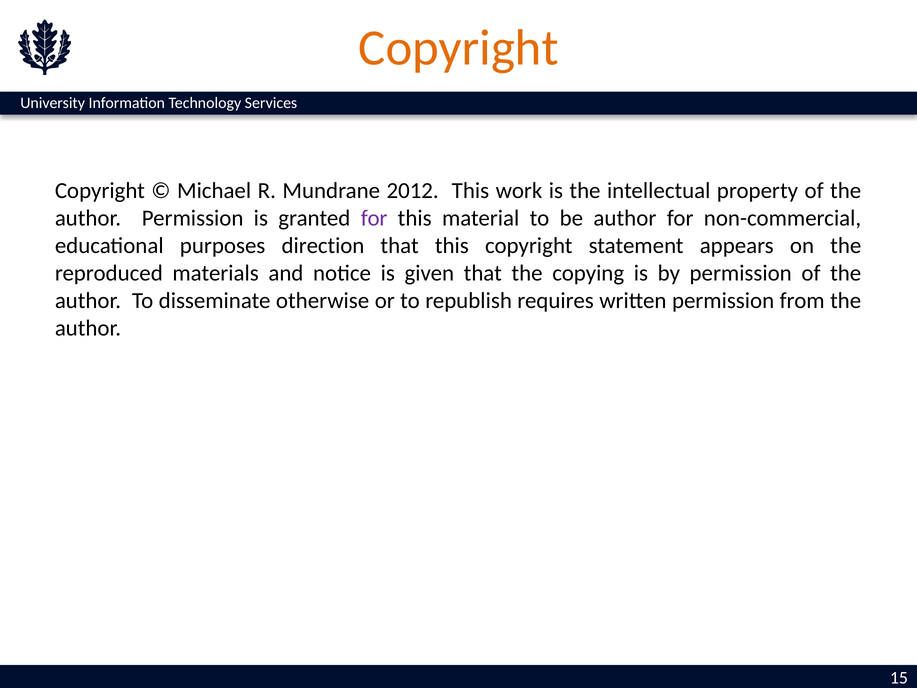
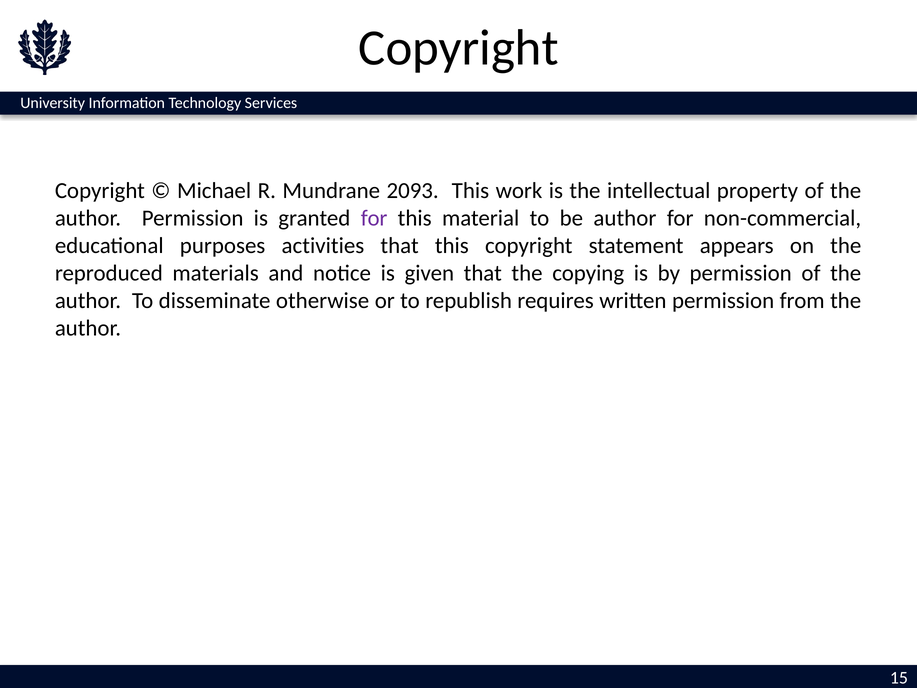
Copyright colour: orange -> black (459, 48)
2012: 2012 -> 2093 (413, 190)
direction: direction -> activities (323, 245)
